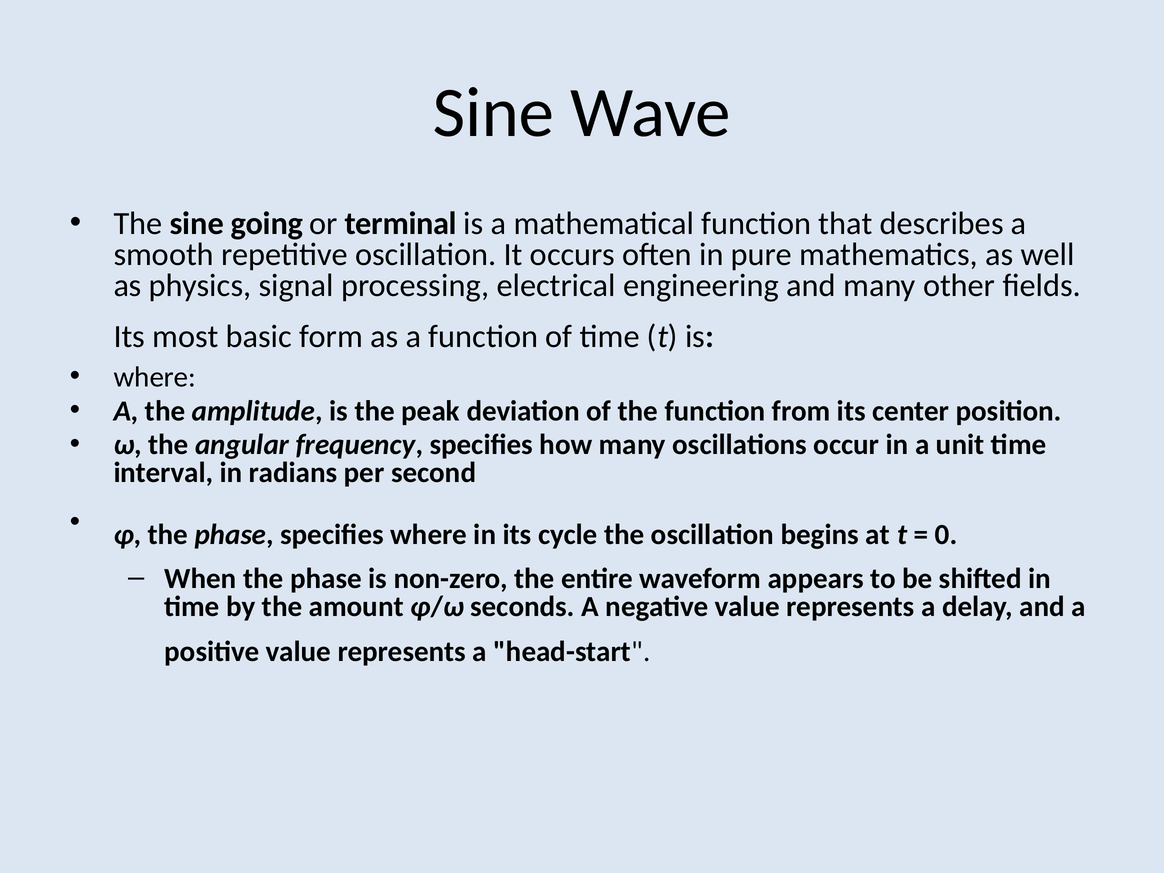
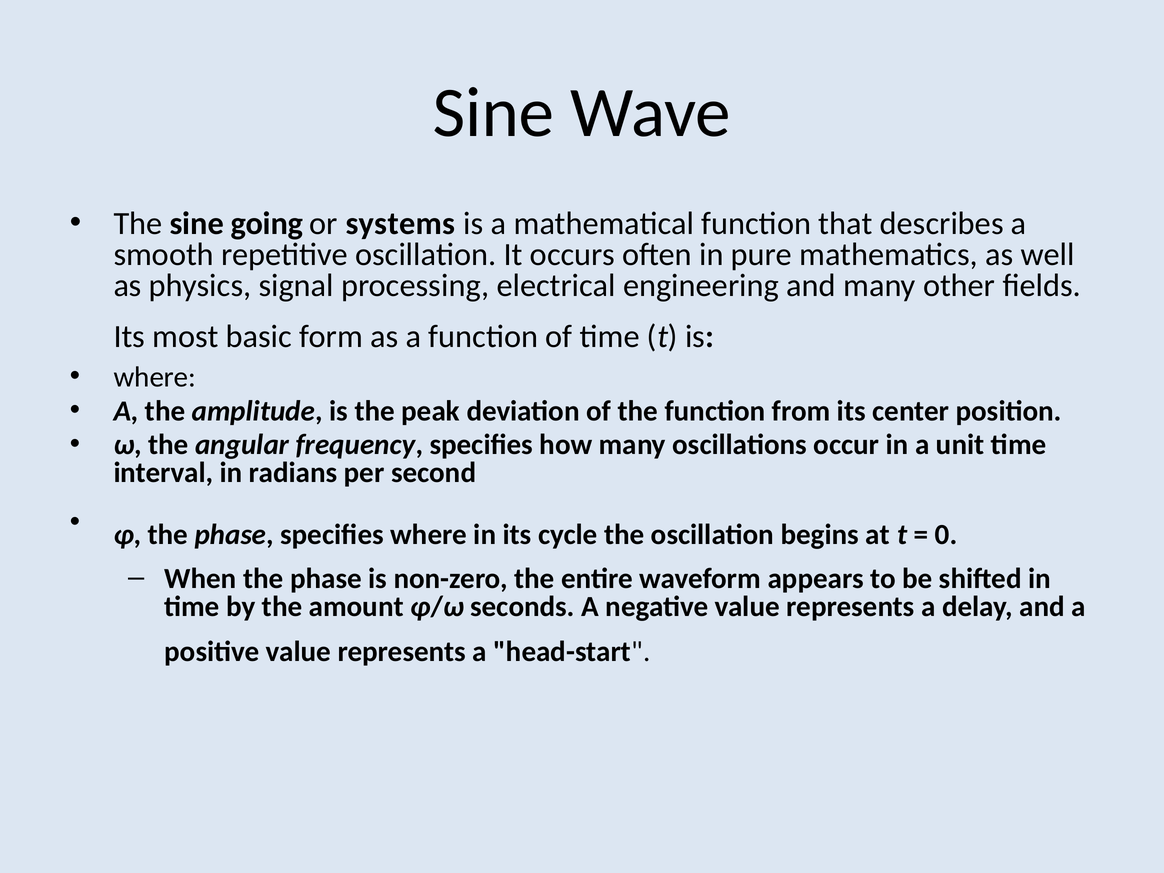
terminal: terminal -> systems (400, 224)
